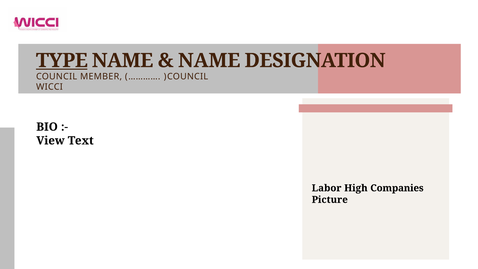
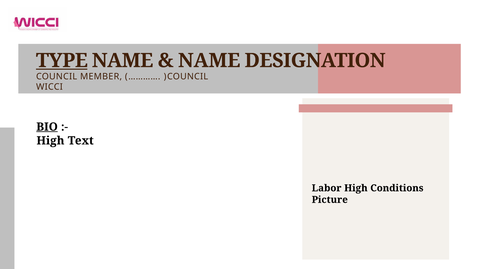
BIO underline: none -> present (47, 127)
View: View -> High (50, 141)
Companies: Companies -> Conditions (397, 188)
